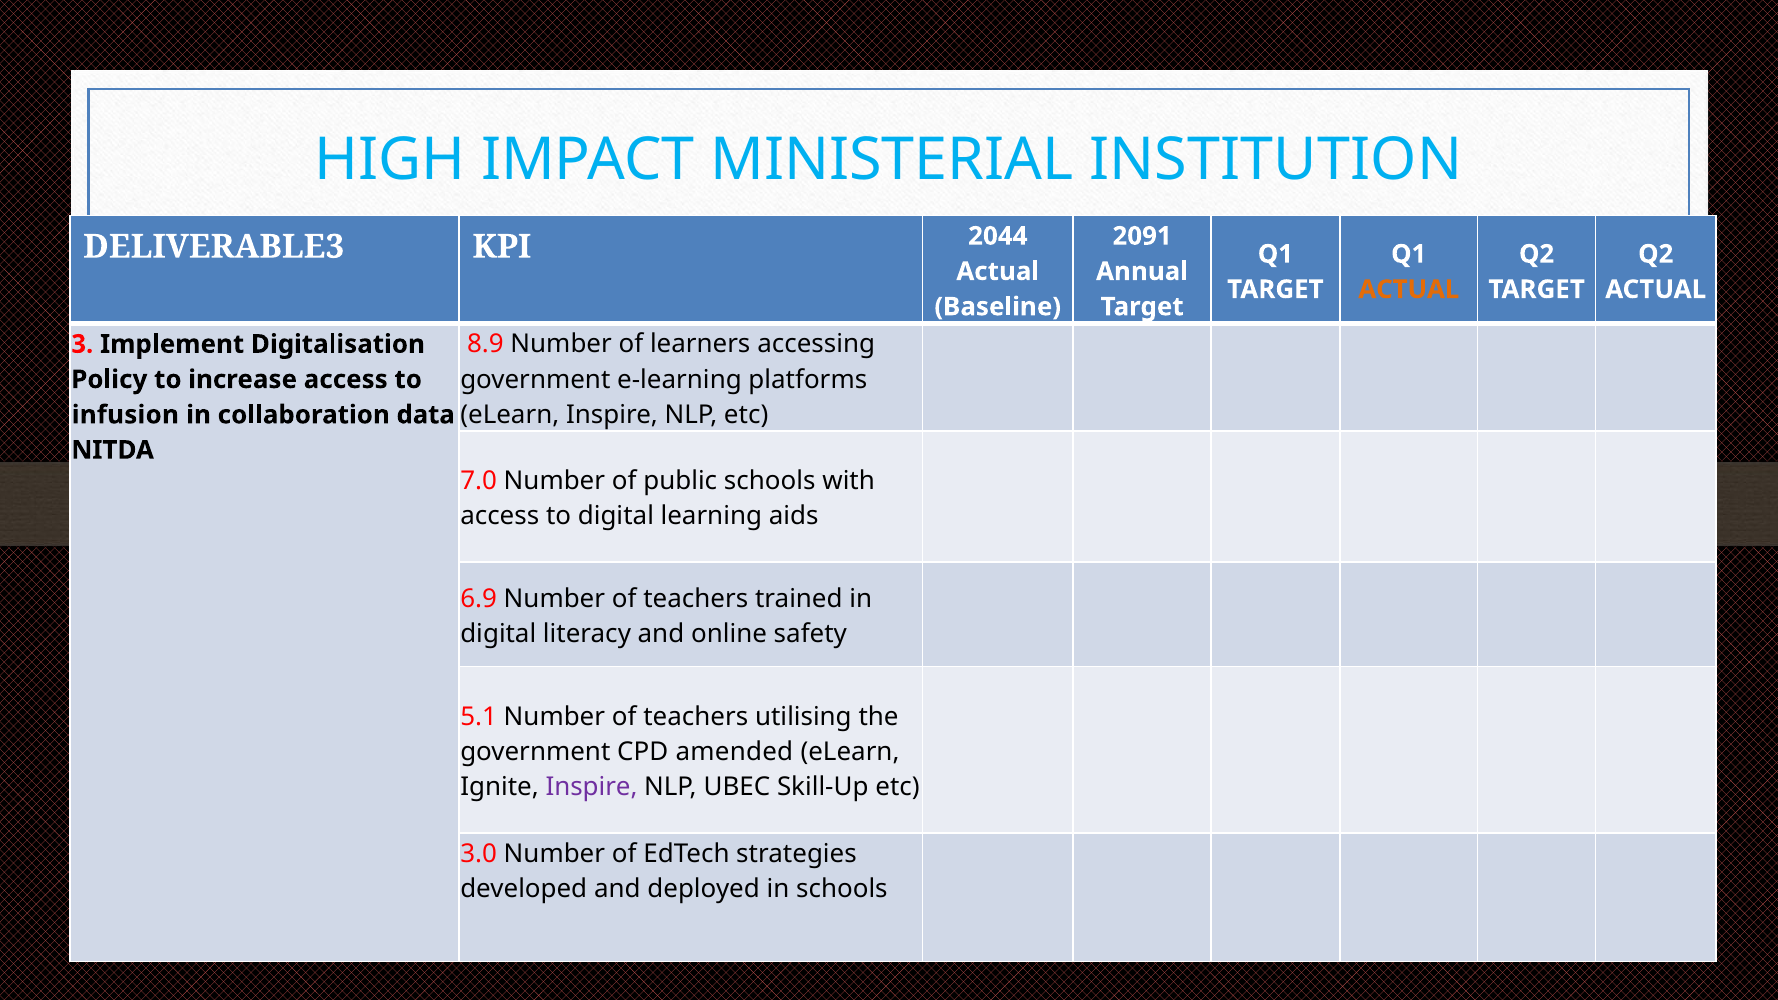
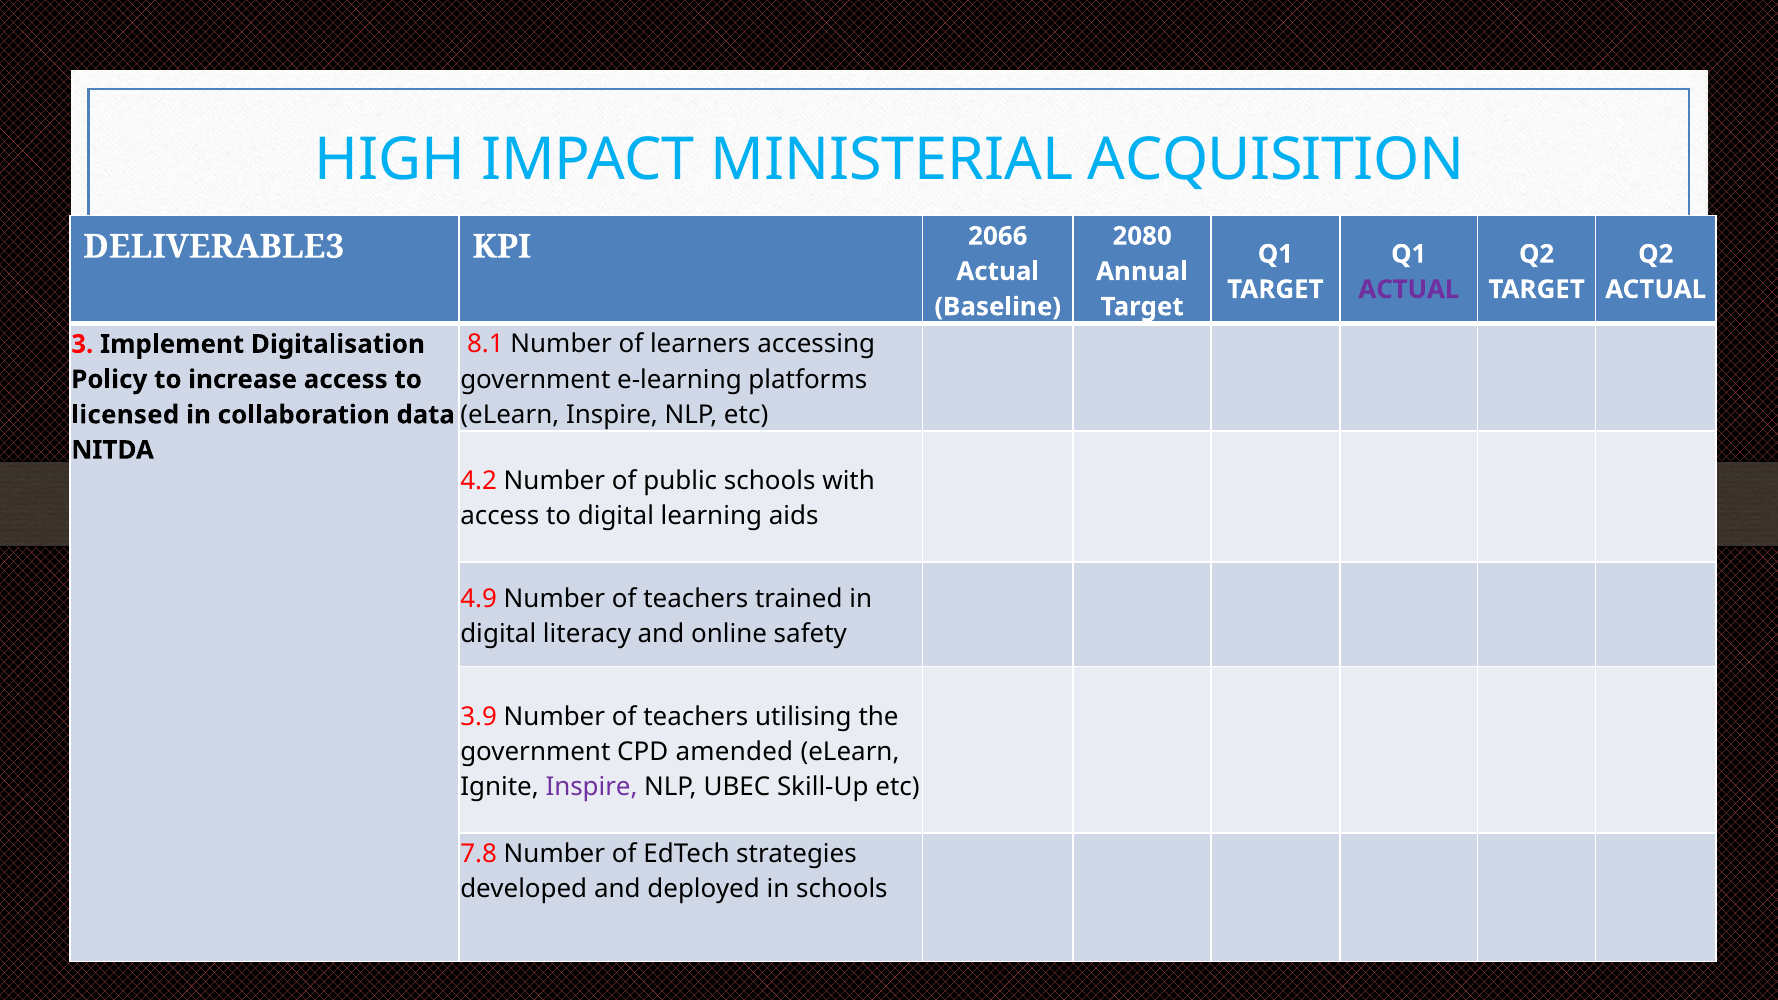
INSTITUTION: INSTITUTION -> ACQUISITION (1276, 160)
2091: 2091 -> 2080 (1142, 236)
2044: 2044 -> 2066 (998, 236)
ACTUAL colour: orange -> purple (1409, 289)
8.9: 8.9 -> 8.1 (485, 344)
infusion: infusion -> licensed (125, 415)
7.0: 7.0 -> 4.2 (479, 481)
6.9: 6.9 -> 4.9 (479, 599)
5.1: 5.1 -> 3.9 (479, 717)
3.0: 3.0 -> 7.8 (479, 854)
